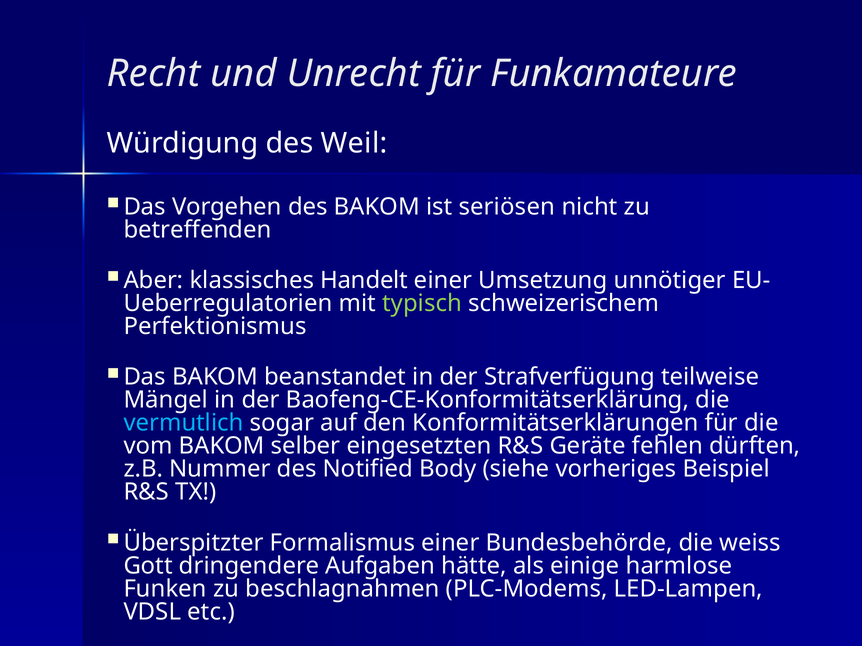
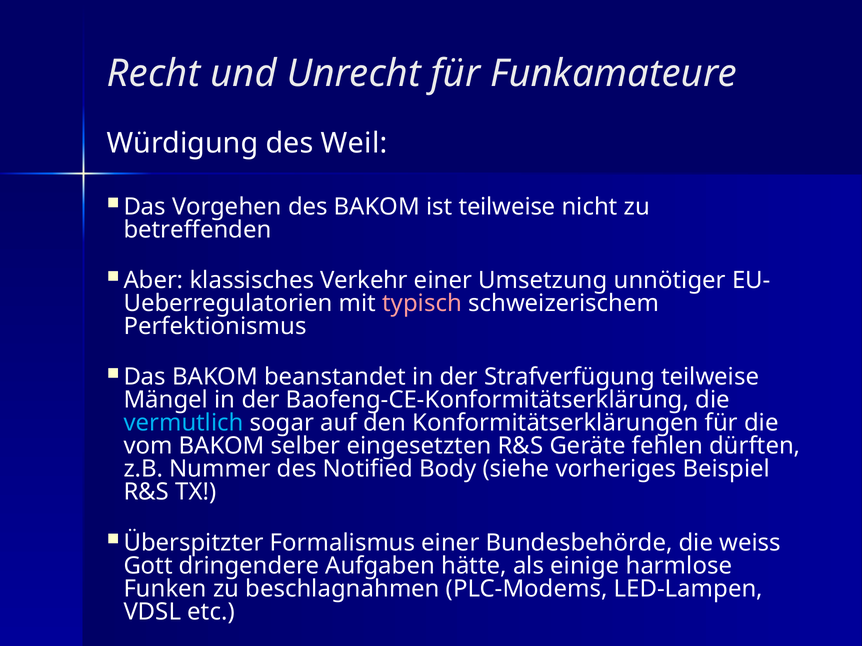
ist seriösen: seriösen -> teilweise (507, 207)
klassisches Handelt: Handelt -> Verkehr (364, 281)
typisch colour: light green -> pink (422, 304)
